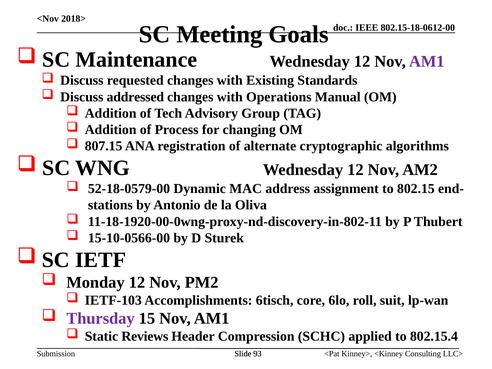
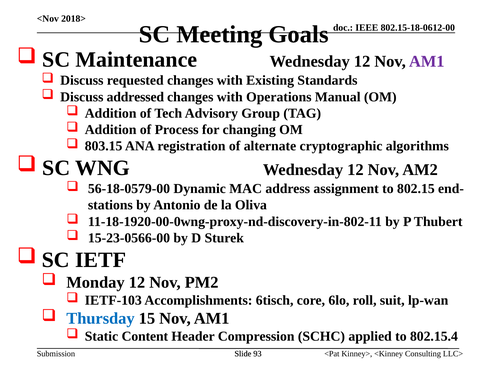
807.15: 807.15 -> 803.15 (104, 146)
52-18-0579-00: 52-18-0579-00 -> 56-18-0579-00 (129, 189)
15-10-0566-00: 15-10-0566-00 -> 15-23-0566-00 (129, 238)
Thursday colour: purple -> blue (100, 319)
Reviews: Reviews -> Content (145, 336)
